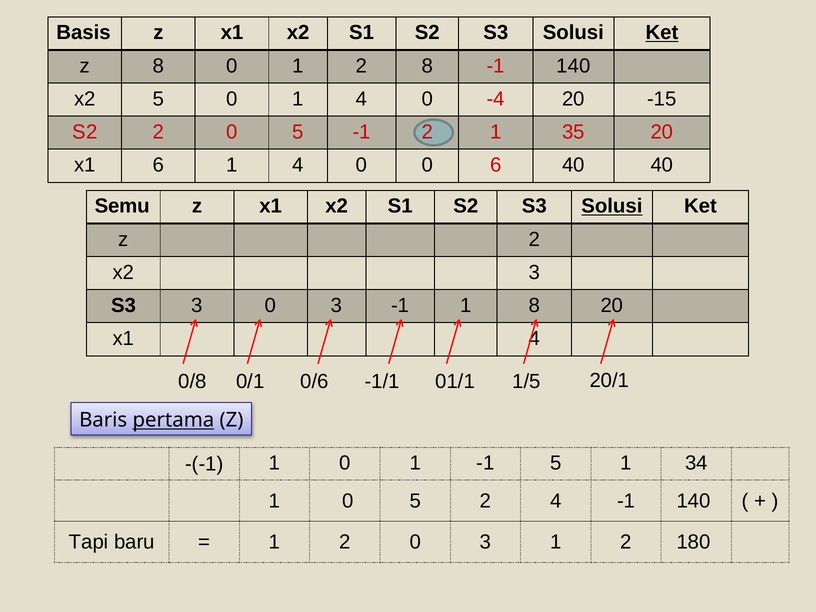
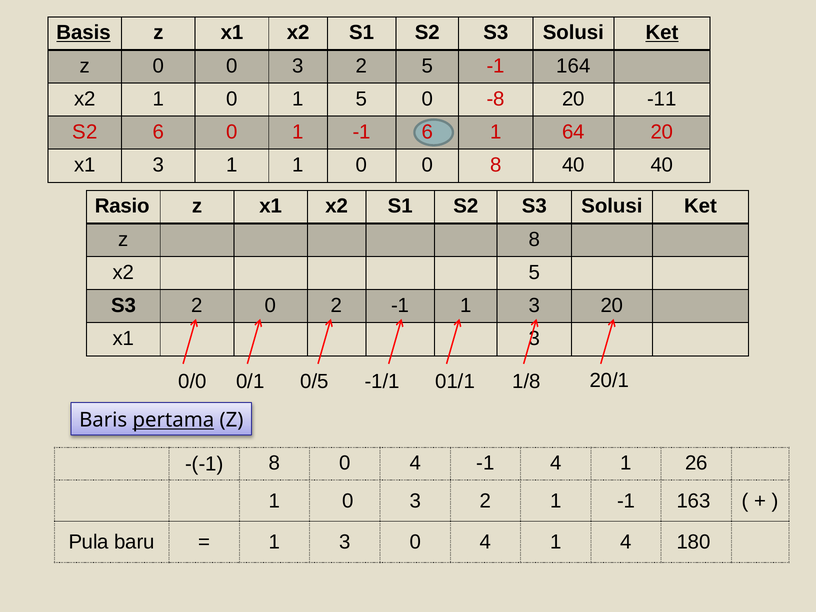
Basis underline: none -> present (83, 33)
z 8: 8 -> 0 (158, 66)
1: 1 -> 3 (298, 66)
2 8: 8 -> 5 (427, 66)
140: 140 -> 164 (573, 66)
x2 5: 5 -> 1 (158, 99)
0 1 4: 4 -> 5 (362, 99)
-4: -4 -> -8 (496, 99)
-15: -15 -> -11 (662, 99)
S2 2: 2 -> 6 (158, 132)
5: 5 -> 1 (298, 132)
-1 2: 2 -> 6 (427, 132)
35: 35 -> 64 (573, 132)
6: 6 -> 3 (158, 165)
4: 4 -> 1 (298, 165)
0 6: 6 -> 8 (496, 165)
Semu: Semu -> Rasio (122, 206)
Solusi underline: present -> none (612, 206)
z 2: 2 -> 8 (534, 239)
x2 3: 3 -> 5 (534, 272)
S3 3: 3 -> 2 (197, 305)
3: 3 -> 2 (337, 305)
-1 1 8: 8 -> 3 (534, 305)
4: 4 -> 3 (534, 339)
0/8: 0/8 -> 0/0 (192, 381)
0/6: 0/6 -> 0/5 (315, 381)
1/5: 1/5 -> 1/8 (527, 381)
-(-1 1: 1 -> 8 (275, 463)
1: 1 -> 4 (415, 463)
-1 5: 5 -> 4 (556, 463)
34: 34 -> 26 (696, 463)
1 0 5: 5 -> 3 (415, 501)
2 4: 4 -> 1 (556, 501)
140: 140 -> 163 (694, 501)
Tapi: Tapi -> Pula (89, 542)
2: 2 -> 3 (345, 542)
3: 3 -> 4 (486, 542)
2: 2 -> 4 (626, 542)
